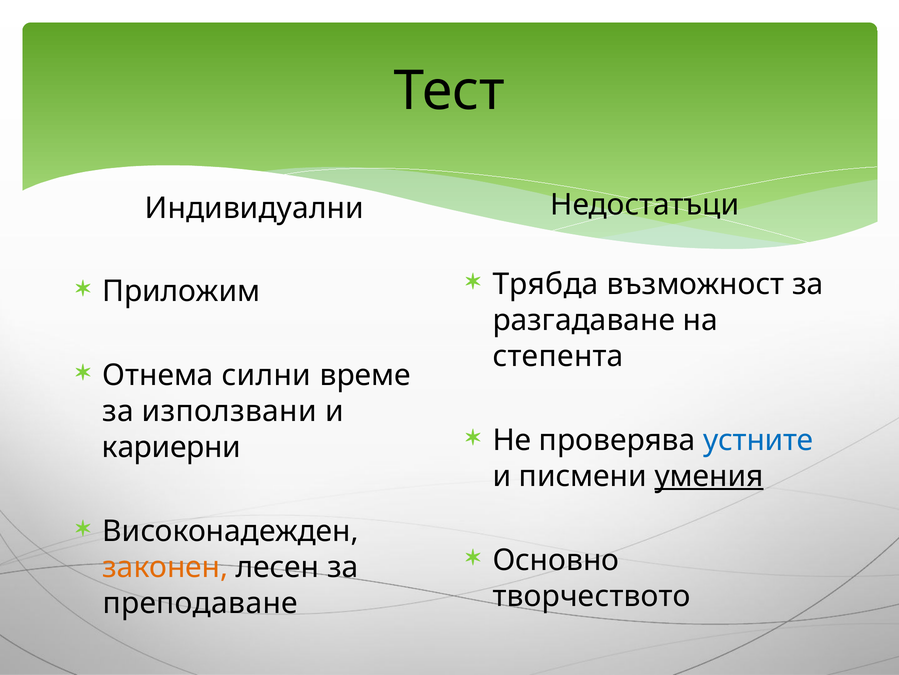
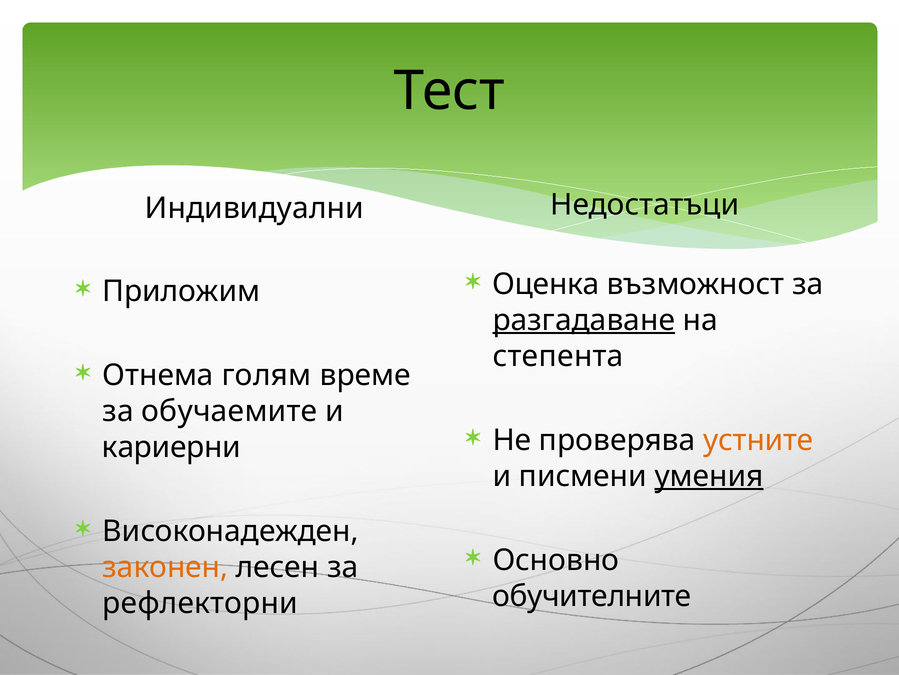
Трябда: Трябда -> Оценка (546, 284)
разгадаване underline: none -> present (584, 320)
силни: силни -> голям (267, 375)
използвани: използвани -> обучаемите (229, 411)
устните colour: blue -> orange (758, 440)
творчеството: творчеството -> обучителните (592, 595)
преподаване: преподаване -> рефлекторни (200, 602)
